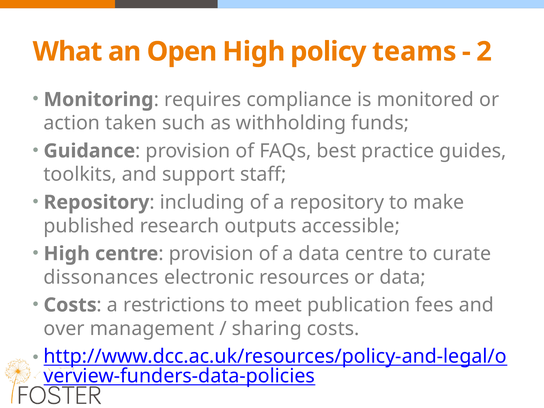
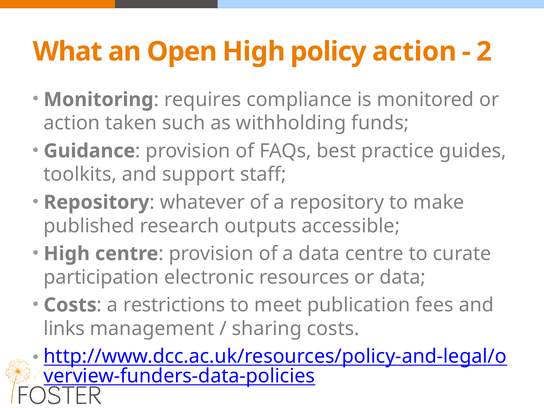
policy teams: teams -> action (414, 52)
including: including -> whatever (202, 202)
dissonances: dissonances -> participation (101, 277)
over: over -> links (64, 329)
